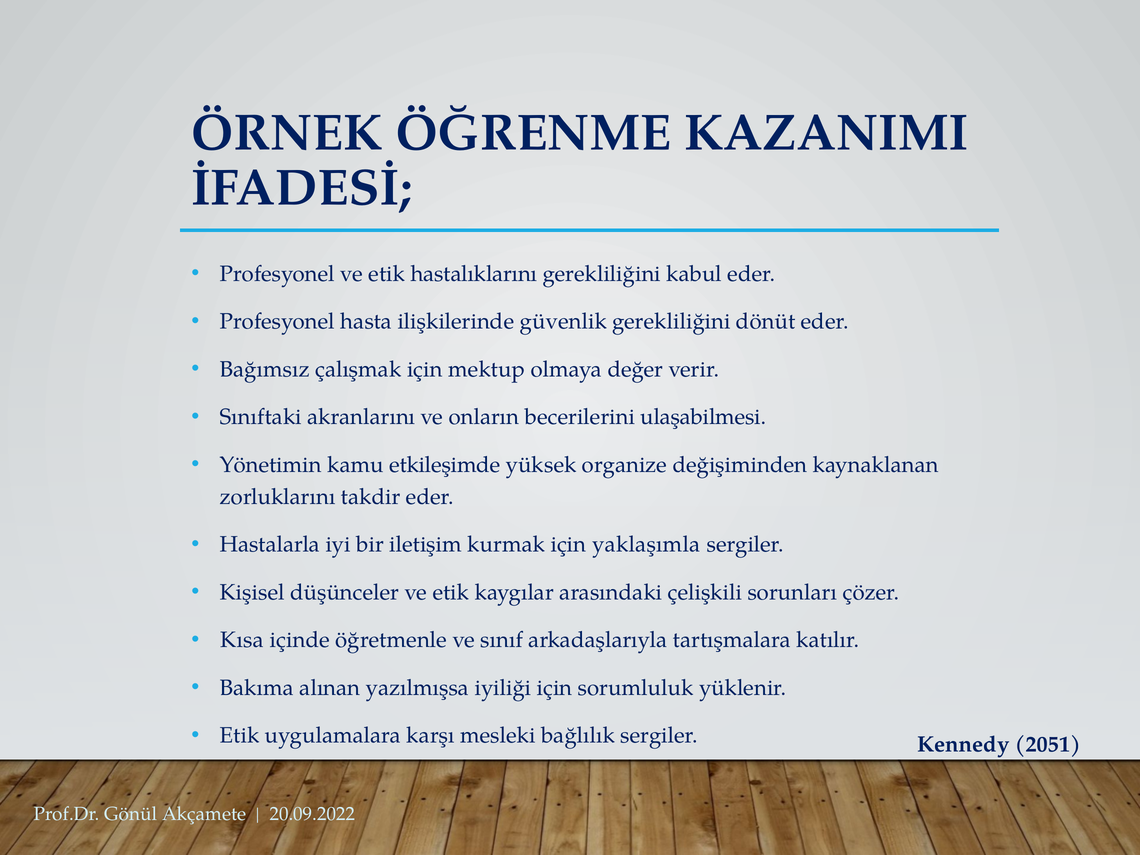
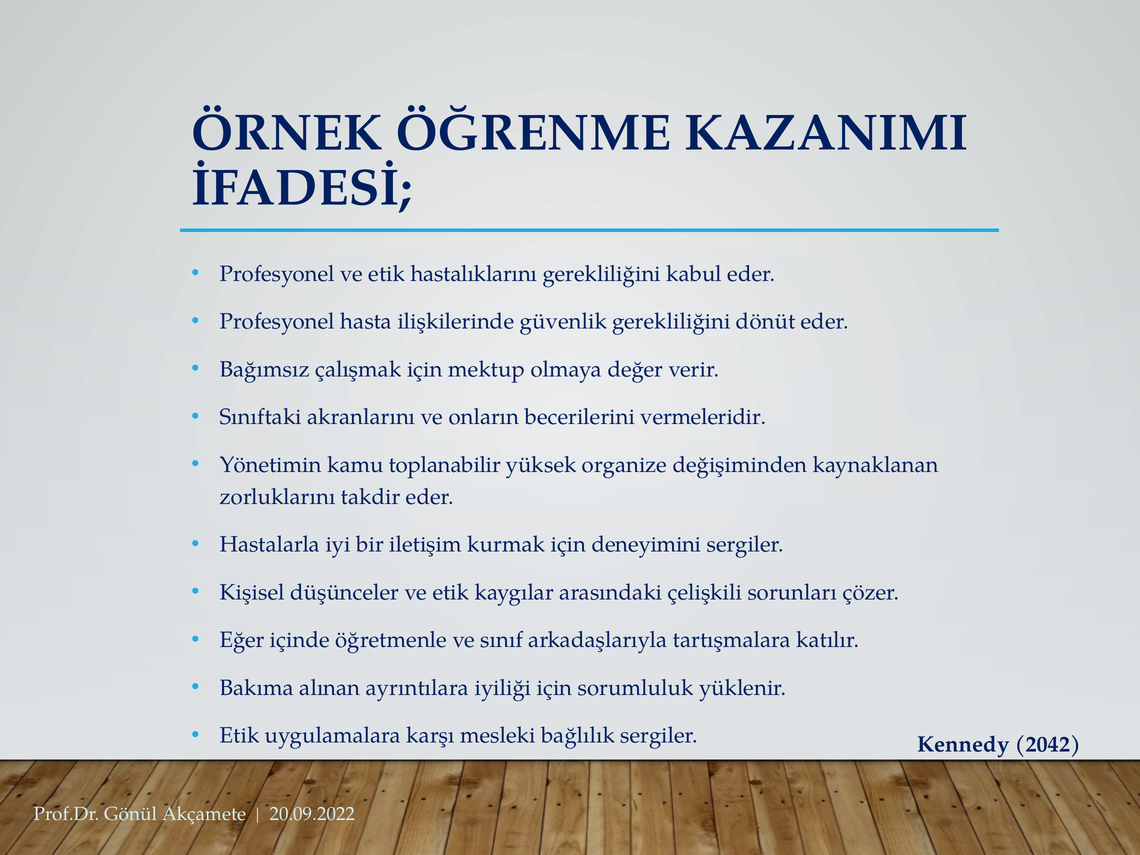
ulaşabilmesi: ulaşabilmesi -> vermeleridir (703, 417)
etkileşimde: etkileşimde -> toplanabilir (445, 465)
yaklaşımla: yaklaşımla -> deneyimini (646, 545)
Kısa: Kısa -> Eğer (242, 640)
yazılmışsa: yazılmışsa -> ayrıntılara (417, 688)
2051: 2051 -> 2042 (1048, 744)
